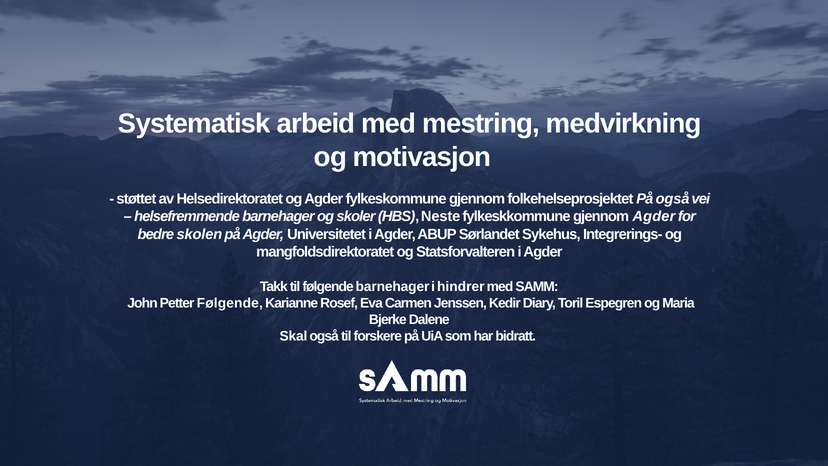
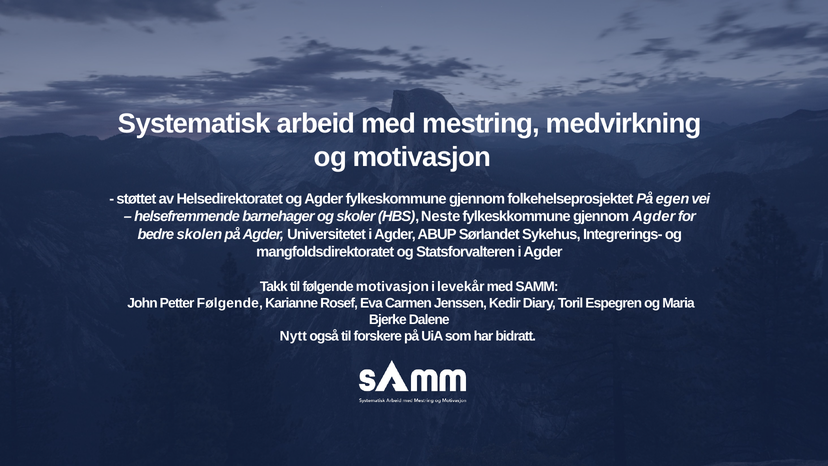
På også: også -> egen (673, 199)
følgende barnehager: barnehager -> motivasjon (392, 286)
hindrer: hindrer -> levekår (461, 286)
Skal: Skal -> Nytt (293, 336)
